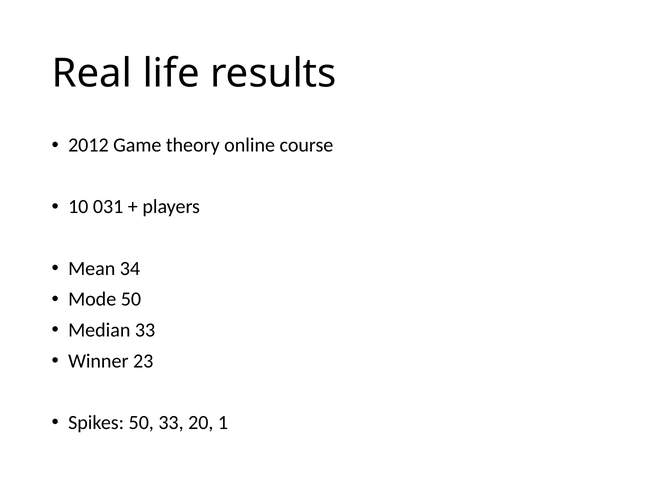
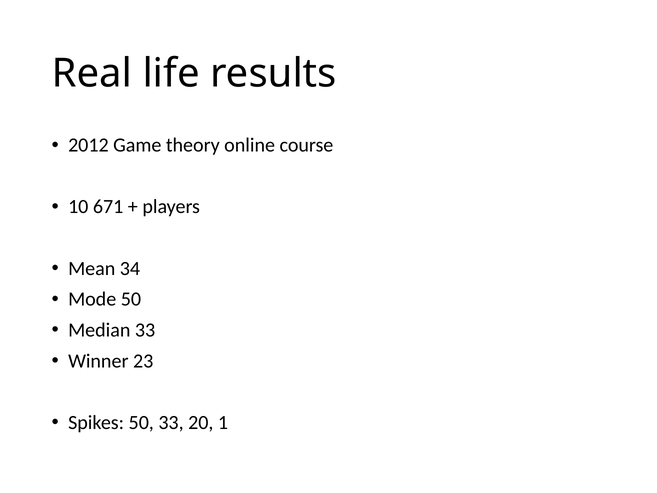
031: 031 -> 671 (108, 207)
